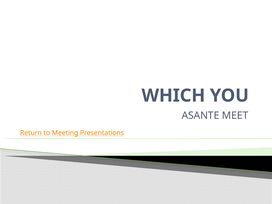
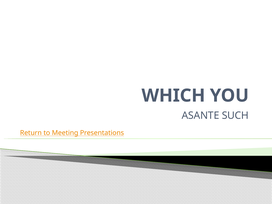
MEET: MEET -> SUCH (235, 116)
